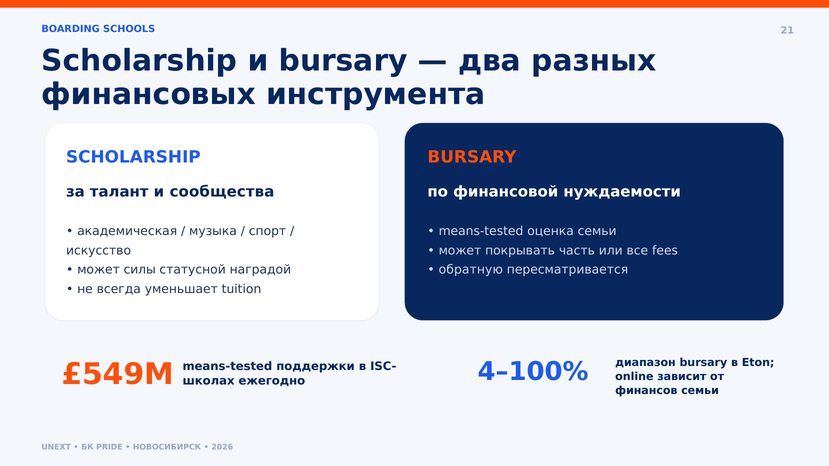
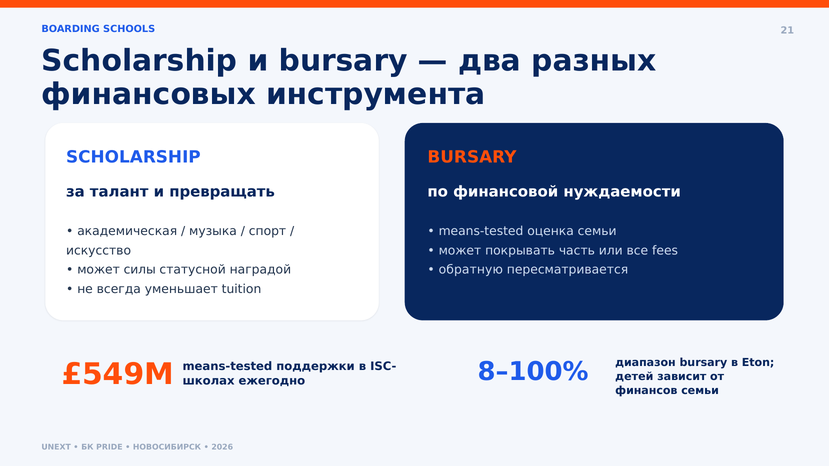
сообщества: сообщества -> превращать (222, 192)
online: online -> детей (634, 377)
4–100%: 4–100% -> 8–100% (533, 372)
